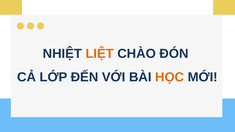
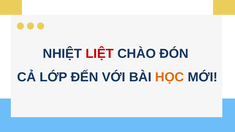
LIỆT colour: orange -> red (100, 54)
